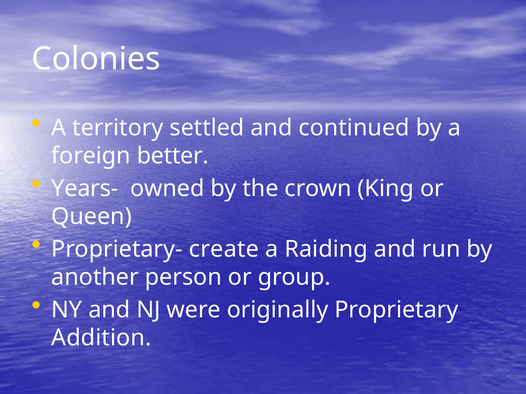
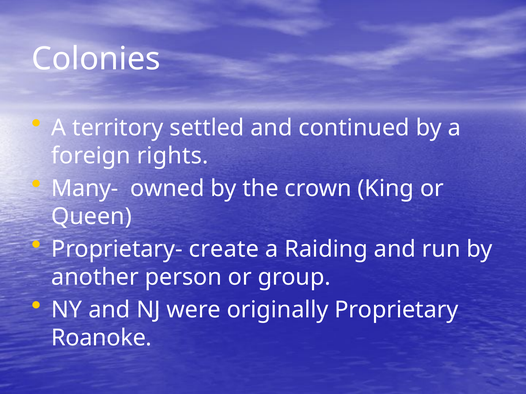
better: better -> rights (173, 156)
Years-: Years- -> Many- (85, 189)
Addition: Addition -> Roanoke (102, 338)
